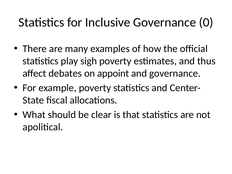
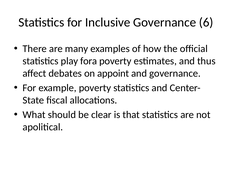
0: 0 -> 6 (206, 22)
sigh: sigh -> fora (89, 61)
